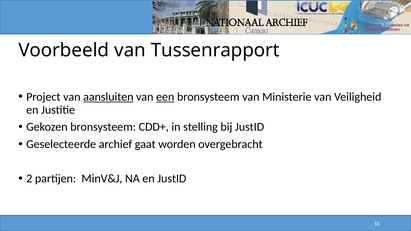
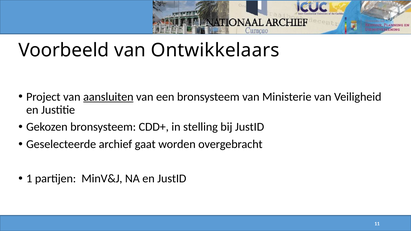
Tussenrapport: Tussenrapport -> Ontwikkelaars (215, 50)
een underline: present -> none (165, 97)
2: 2 -> 1 (29, 179)
